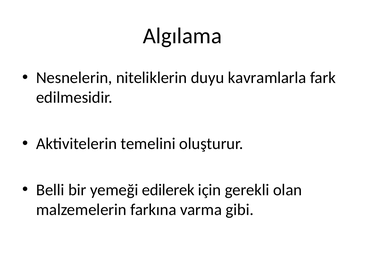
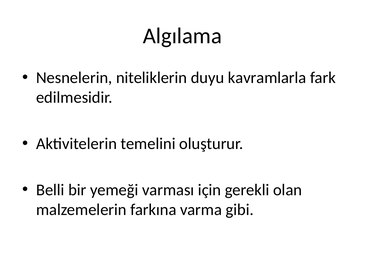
edilerek: edilerek -> varması (168, 189)
